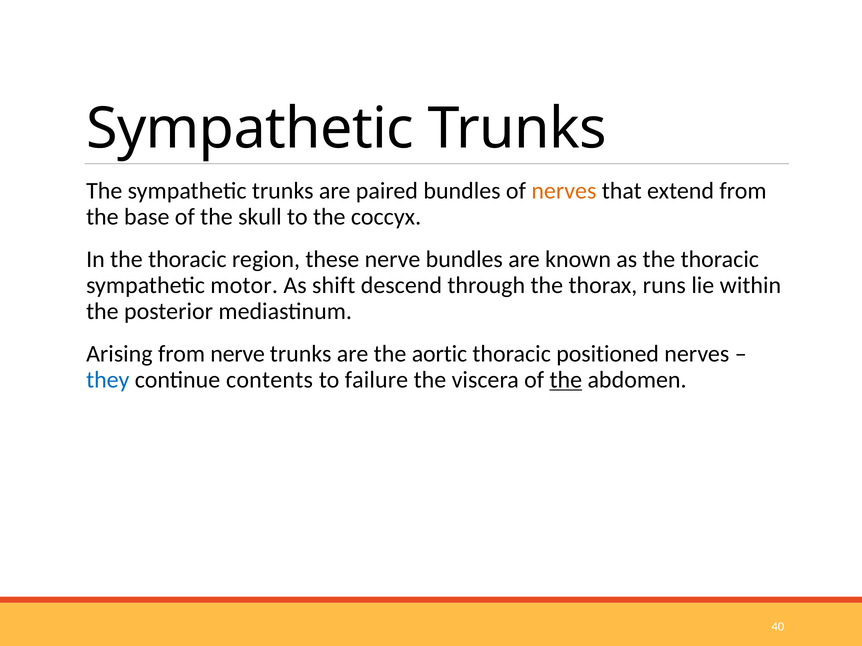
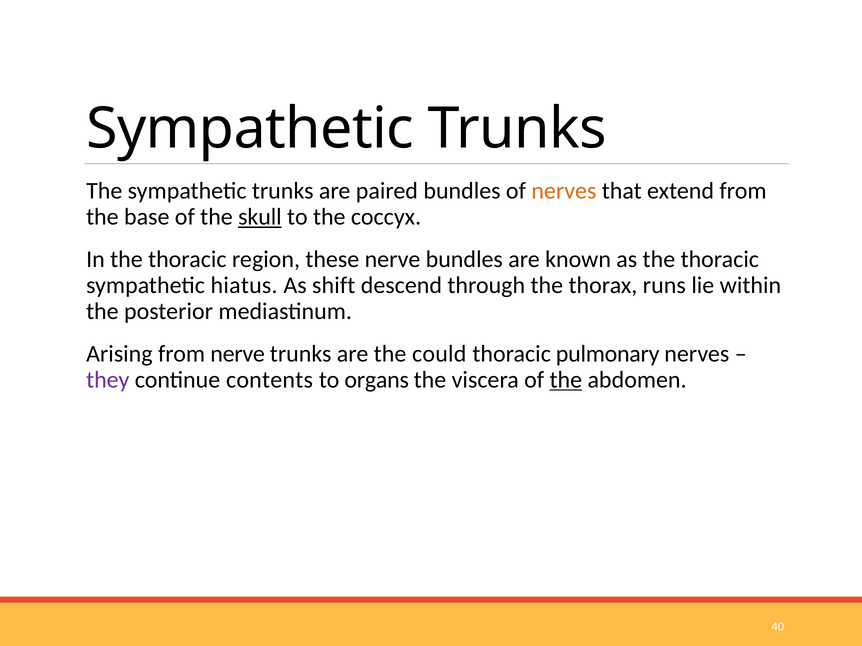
skull underline: none -> present (260, 217)
motor: motor -> hiatus (244, 286)
aortic: aortic -> could (439, 354)
positioned: positioned -> pulmonary (608, 354)
they colour: blue -> purple (108, 380)
failure: failure -> organs (377, 380)
